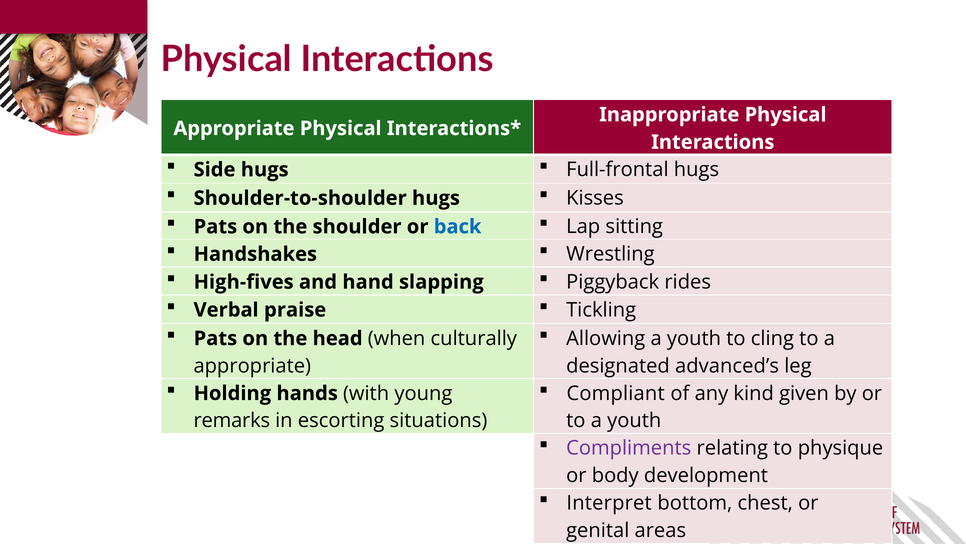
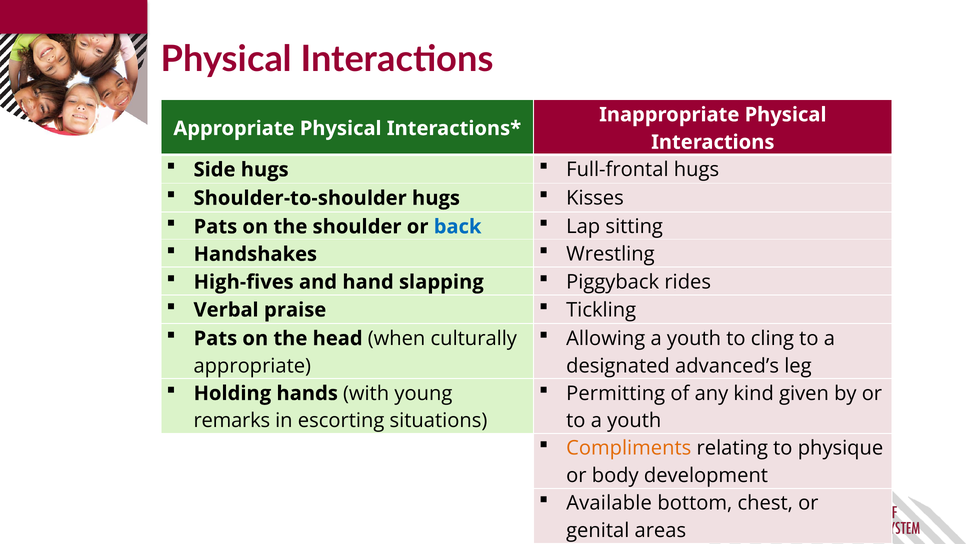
Compliant: Compliant -> Permitting (616, 393)
Compliments colour: purple -> orange (629, 448)
Interpret: Interpret -> Available (609, 503)
